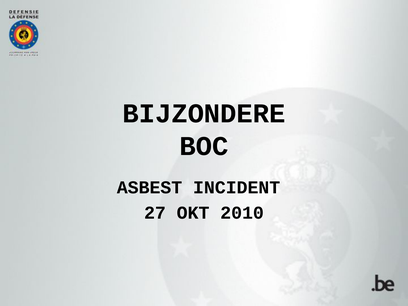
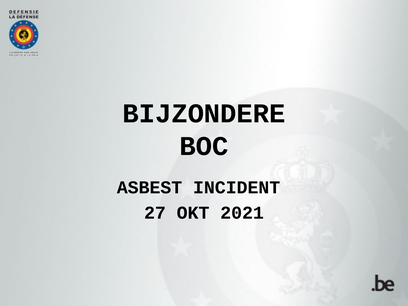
2010: 2010 -> 2021 (242, 213)
